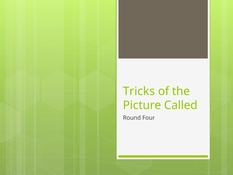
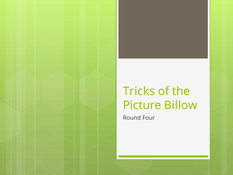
Called: Called -> Billow (181, 105)
